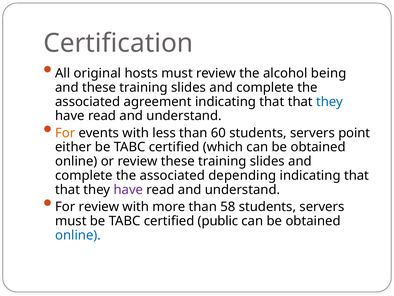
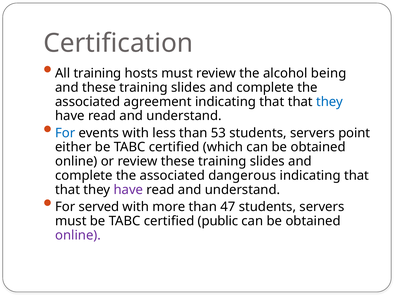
All original: original -> training (97, 73)
For colour: orange -> blue (65, 133)
60: 60 -> 53 (218, 133)
depending: depending -> dangerous (242, 175)
For review: review -> served (99, 206)
58: 58 -> 47 (228, 206)
online colour: blue -> purple (78, 235)
